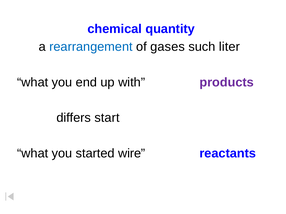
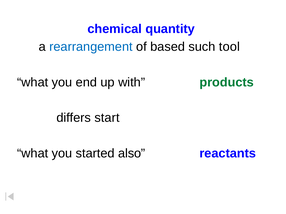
gases: gases -> based (168, 47)
liter: liter -> tool (229, 47)
products colour: purple -> green (227, 82)
wire: wire -> also (132, 154)
